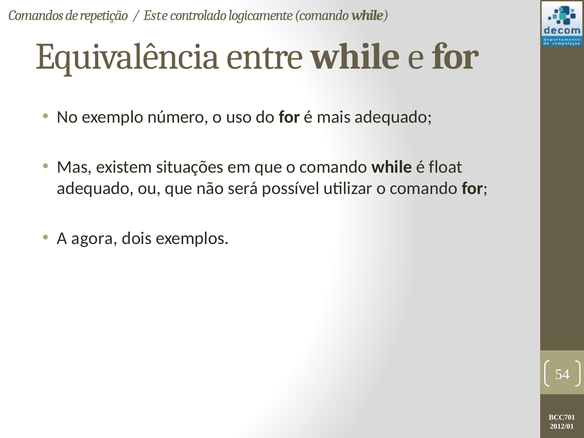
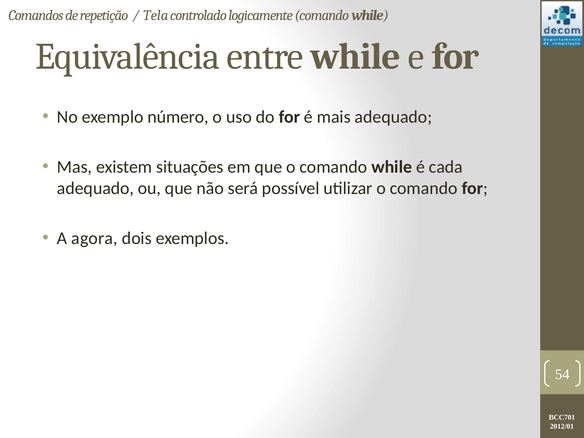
Este: Este -> Tela (156, 15)
float: float -> cada (446, 167)
